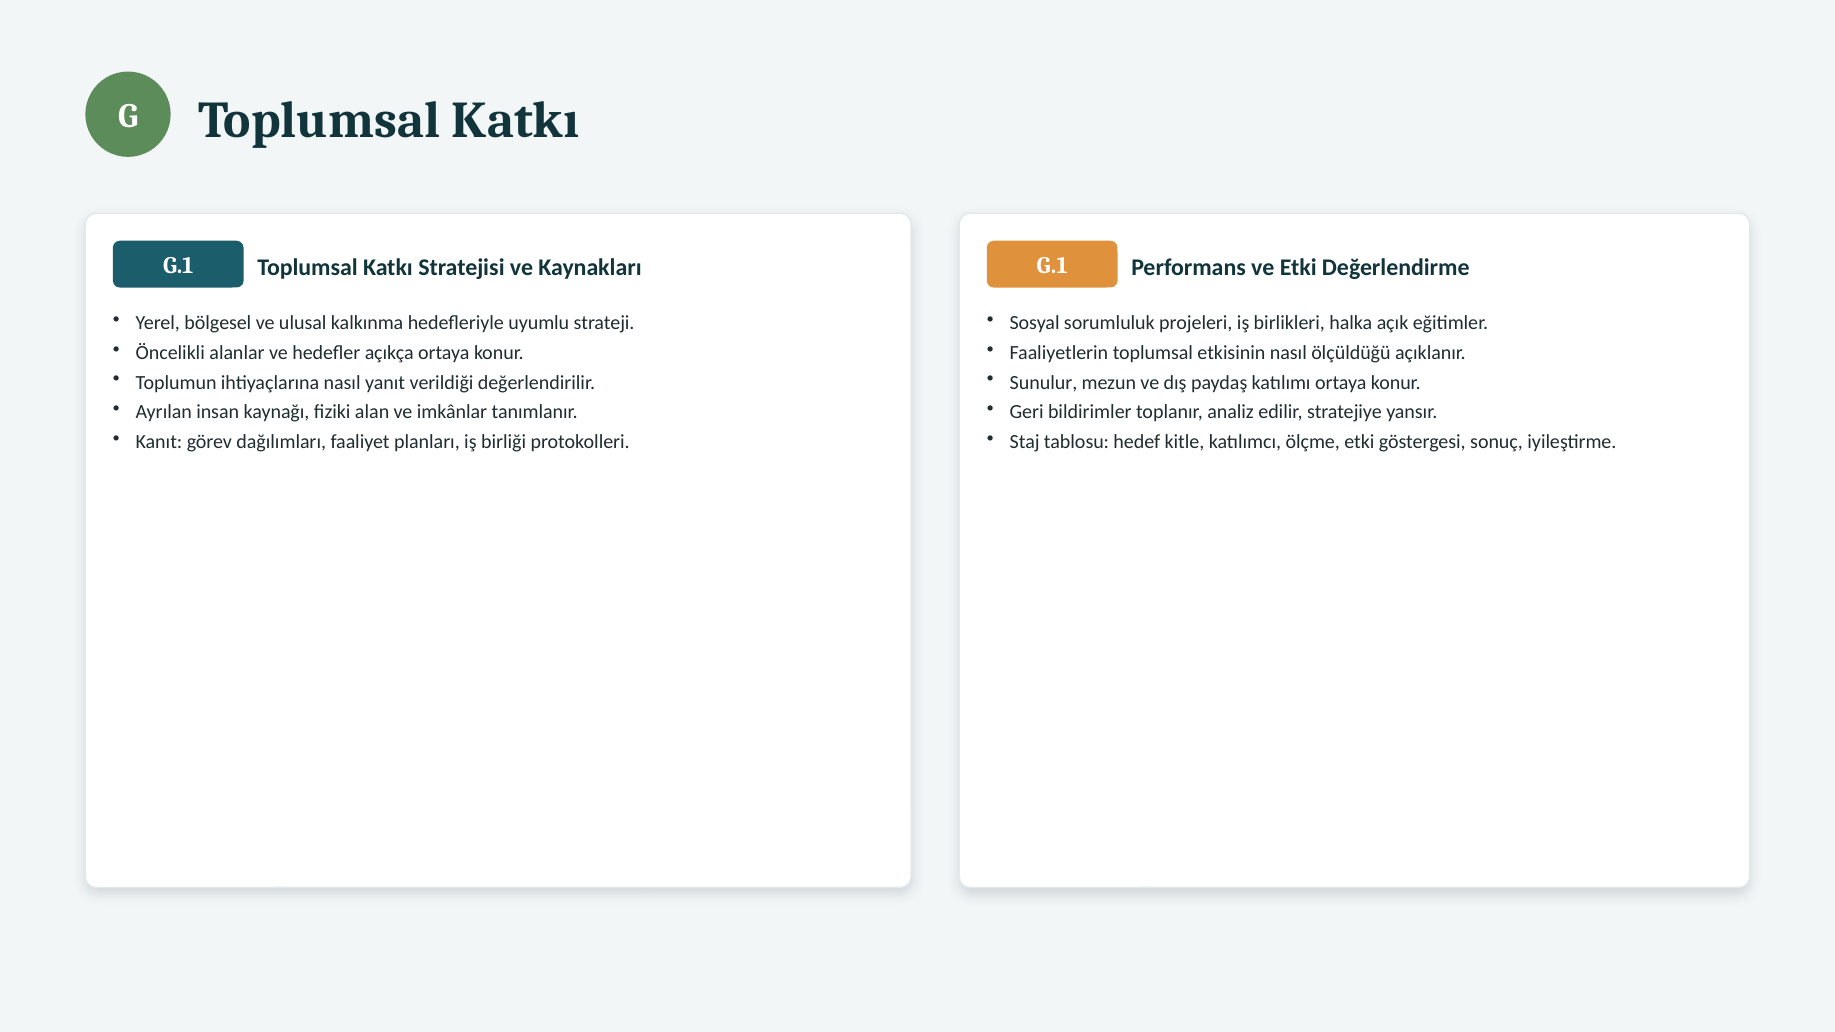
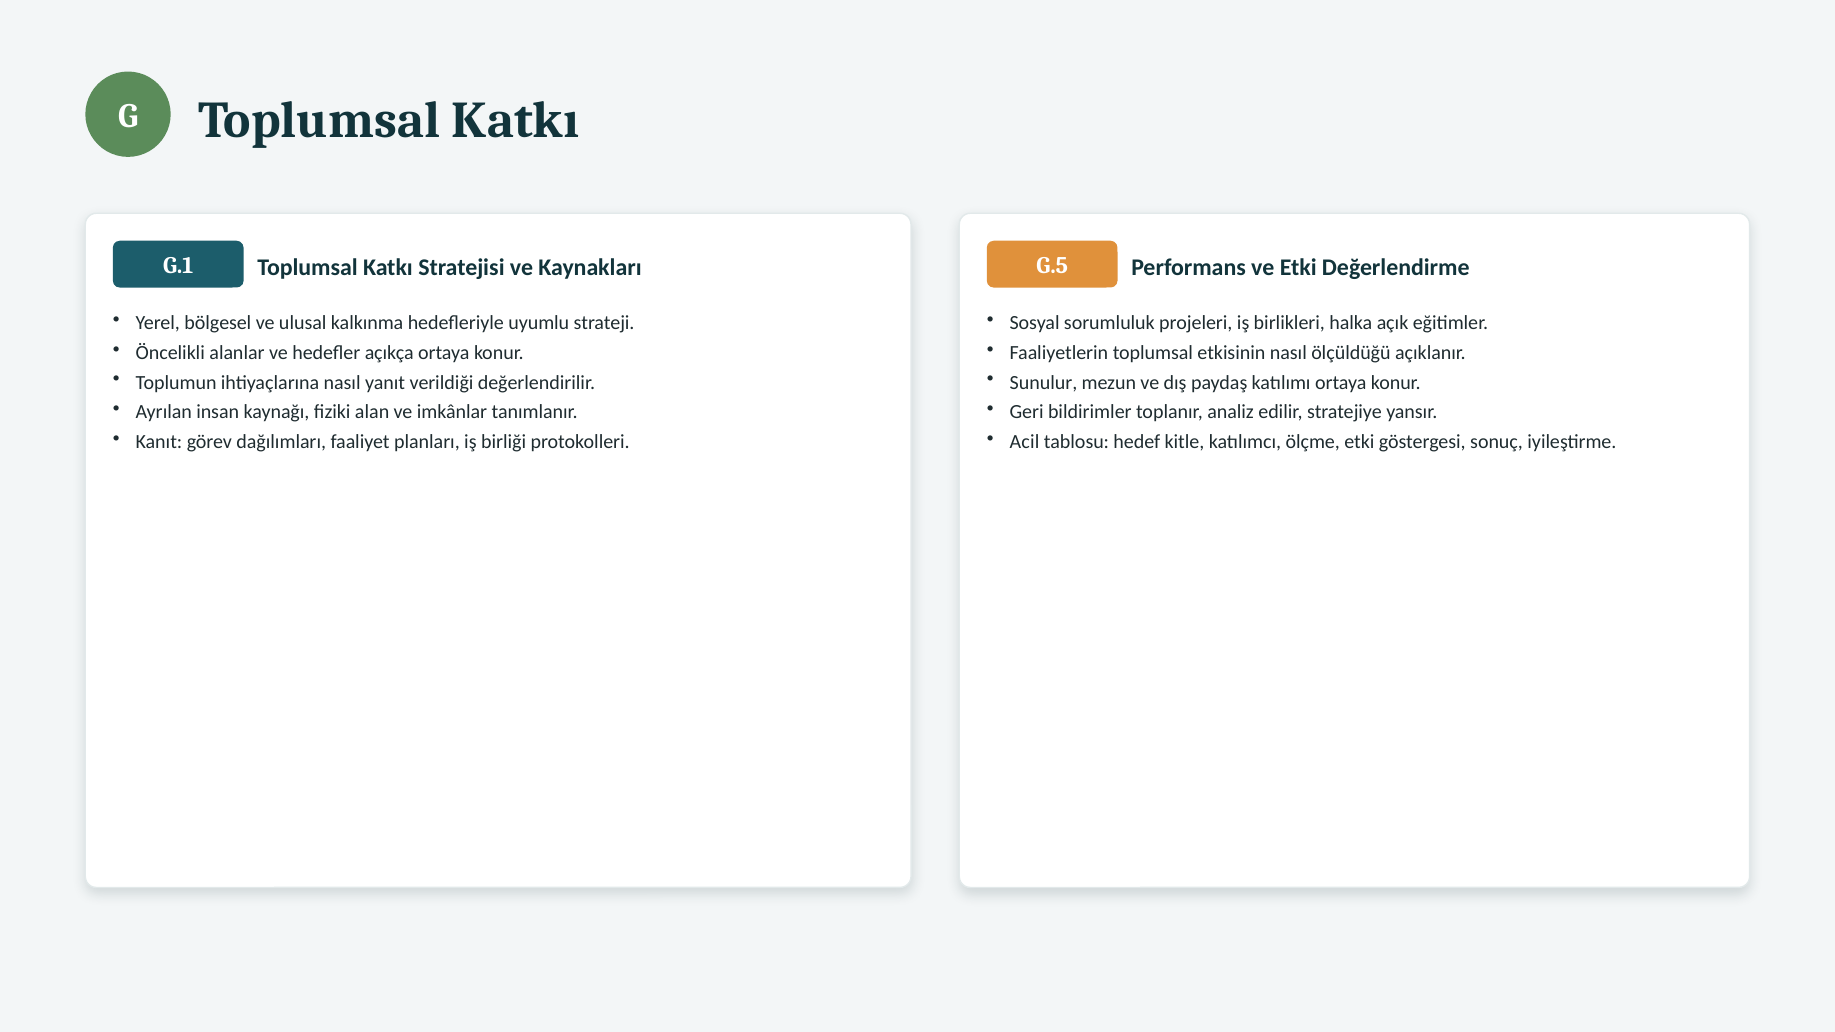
G.1: G.1 -> G.5 (1052, 266)
Staj: Staj -> Acil (1025, 442)
